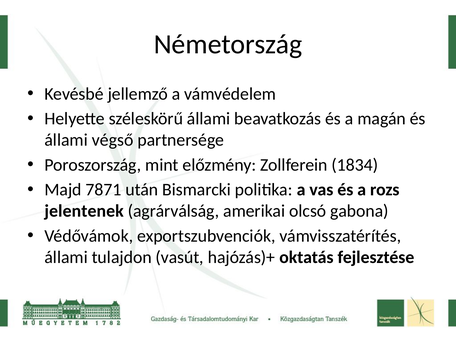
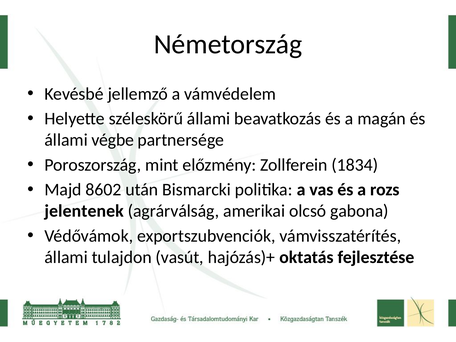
végső: végső -> végbe (113, 140)
7871: 7871 -> 8602 (103, 190)
